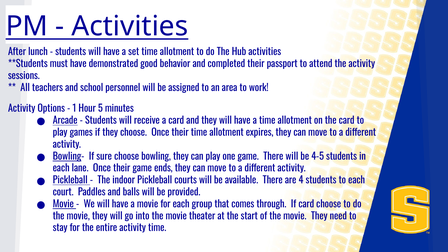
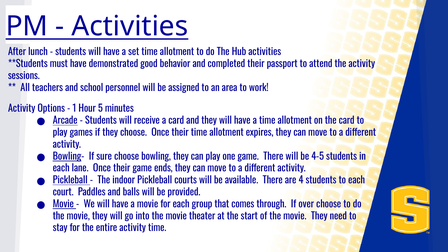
If card: card -> over (306, 204)
